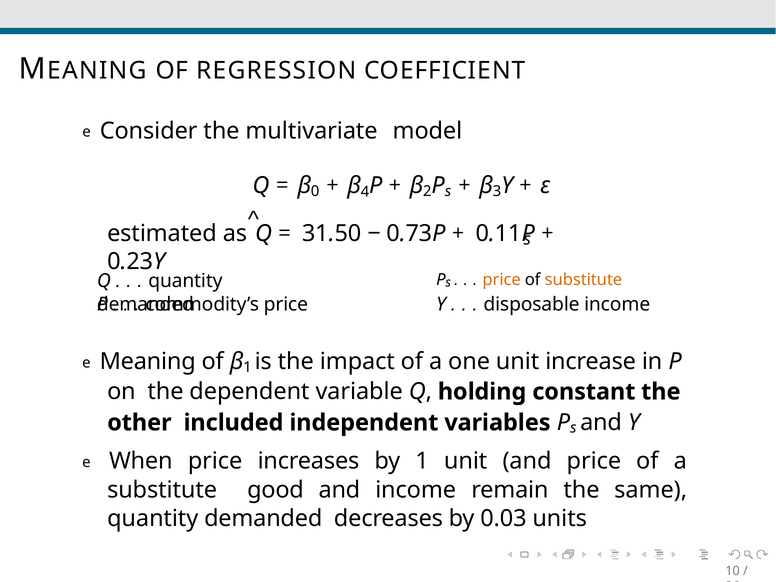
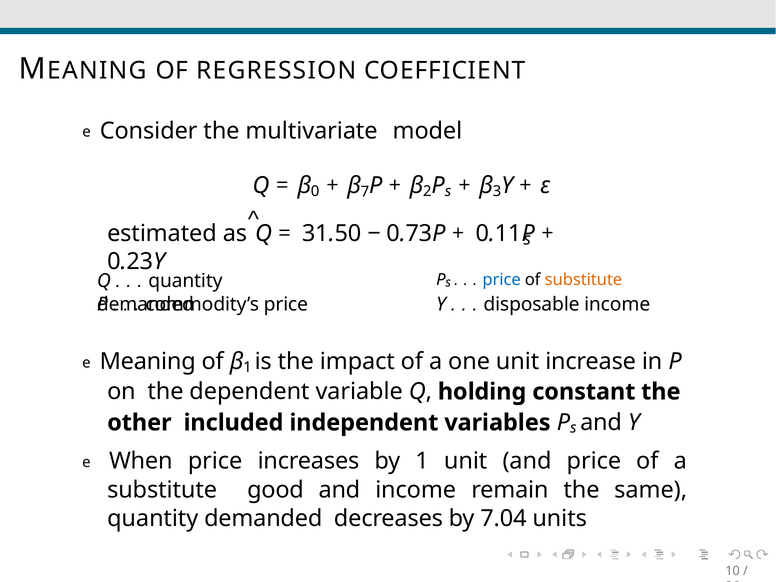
4: 4 -> 7 (365, 192)
price colour: orange -> blue (502, 280)
0.03: 0.03 -> 7.04 (503, 519)
